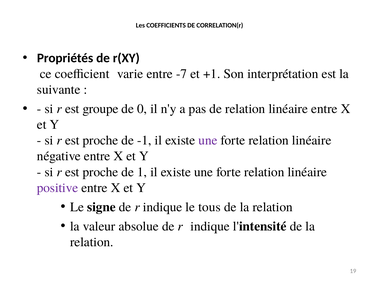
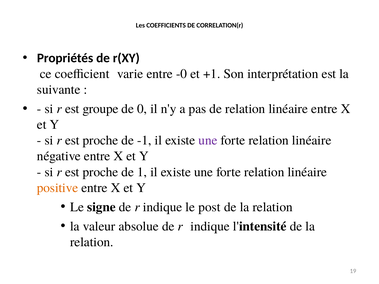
-7: -7 -> -0 (182, 74)
positive colour: purple -> orange (58, 188)
tous: tous -> post (209, 207)
